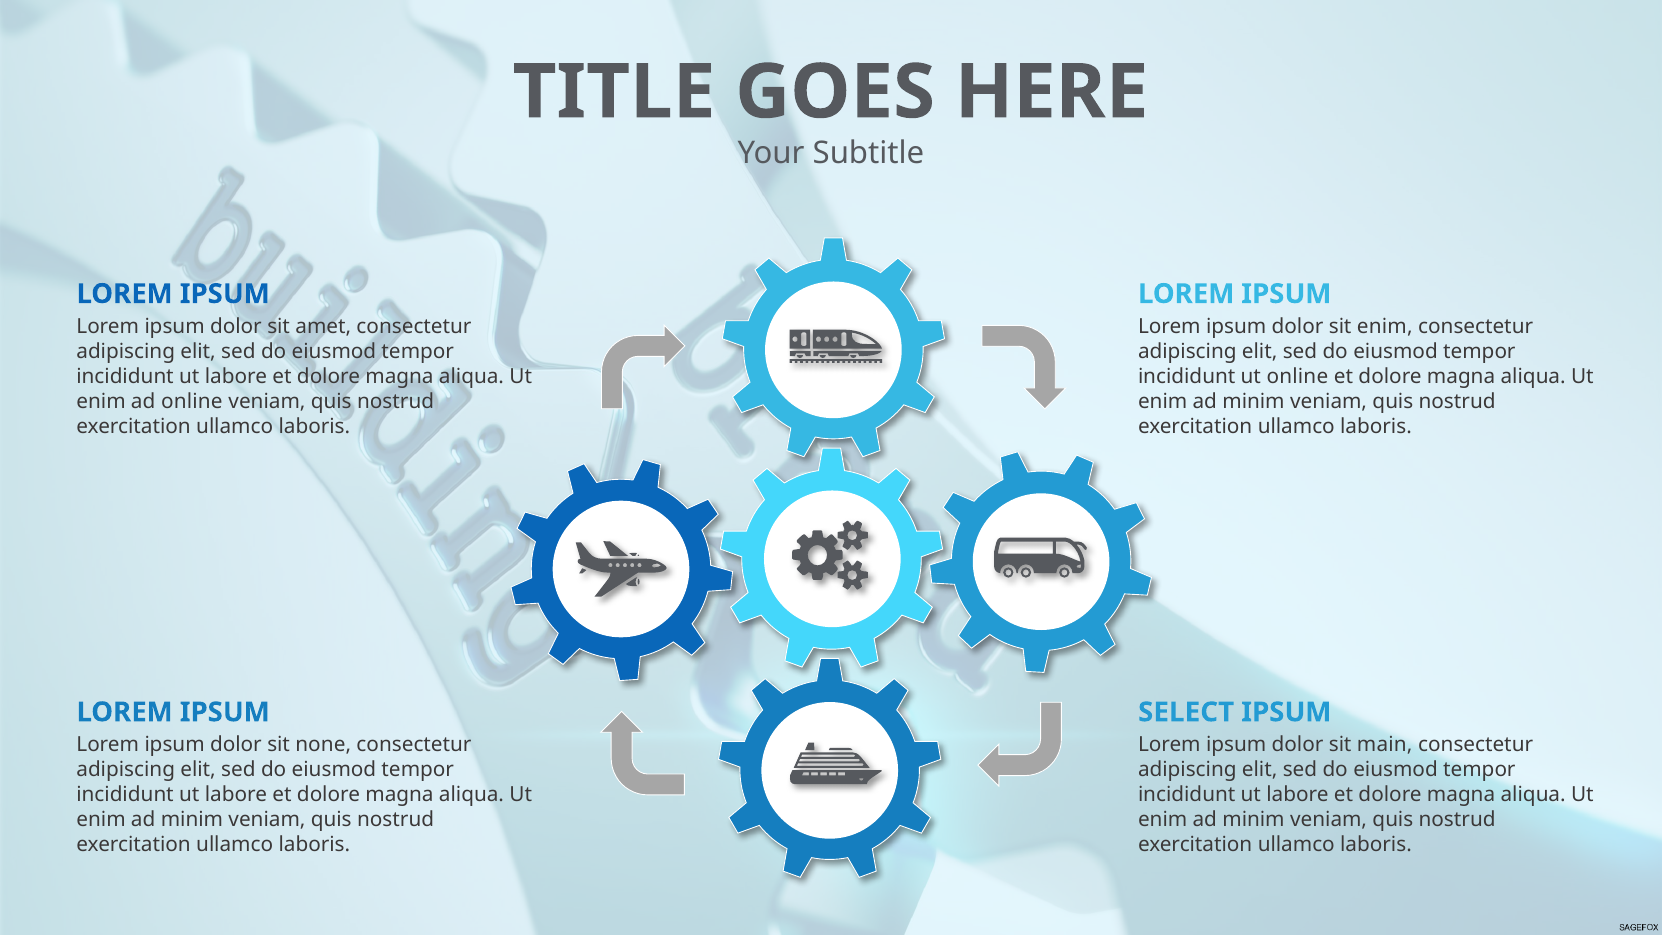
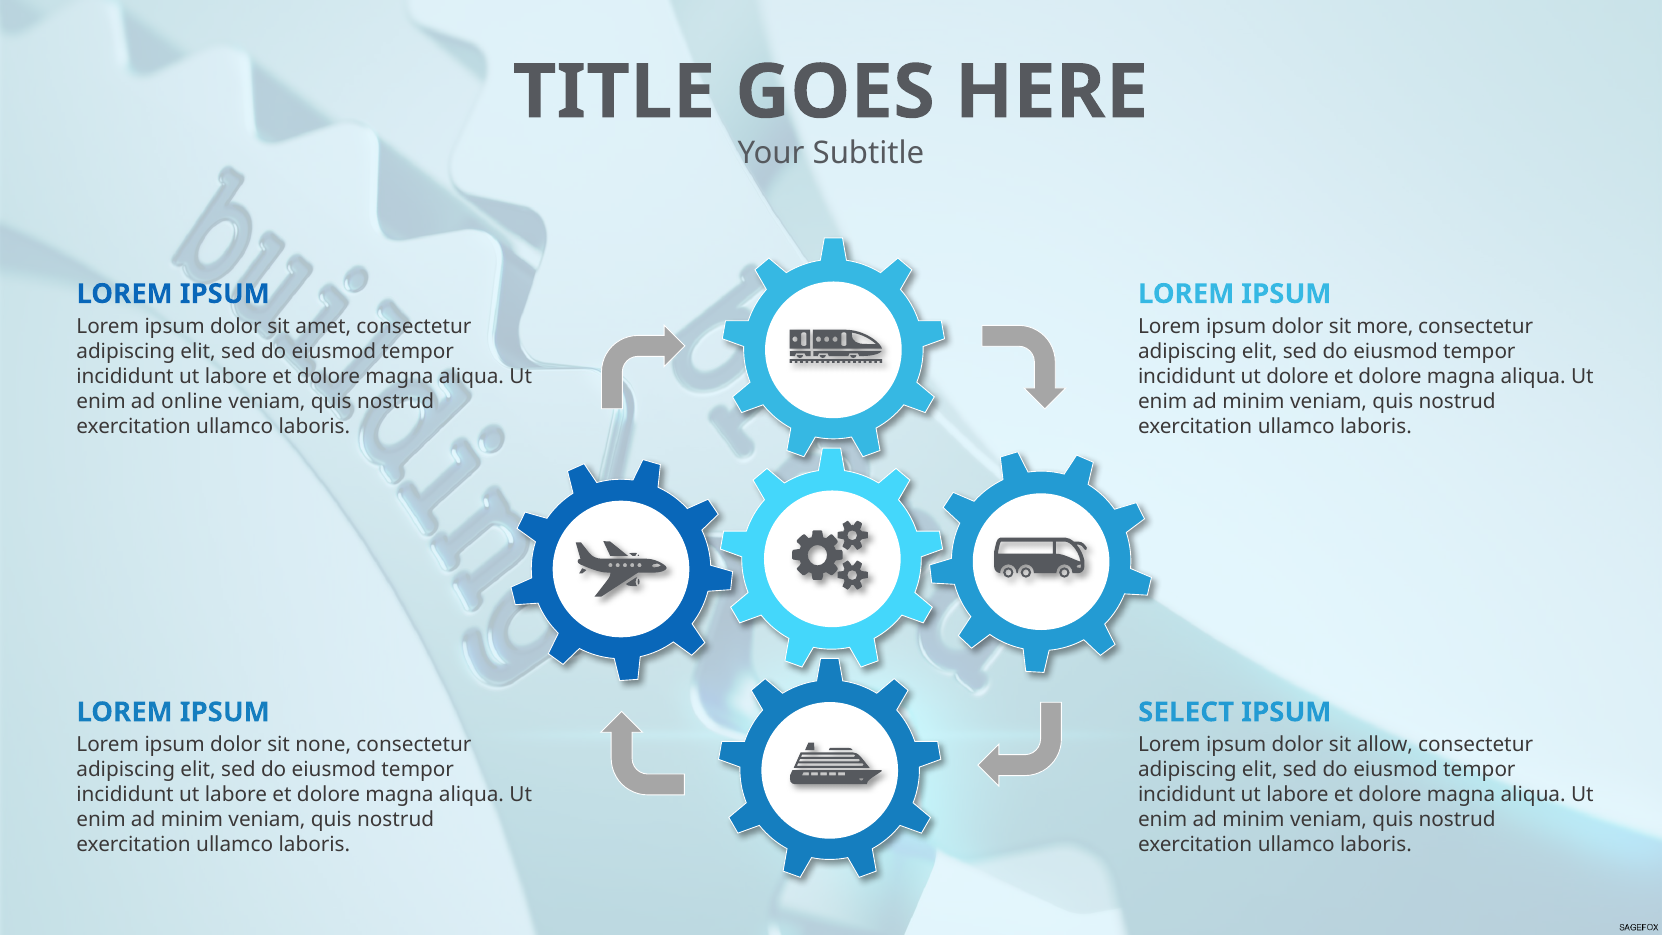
sit enim: enim -> more (1385, 327)
ut online: online -> dolore (1298, 376)
main: main -> allow (1385, 745)
